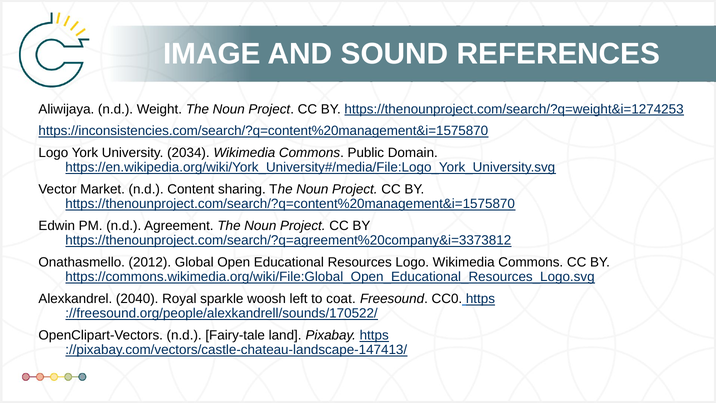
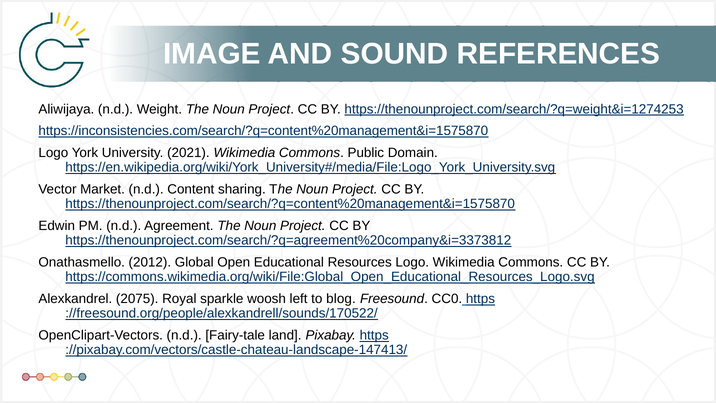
2034: 2034 -> 2021 (188, 153)
2040: 2040 -> 2075 (137, 299)
coat: coat -> blog (341, 299)
